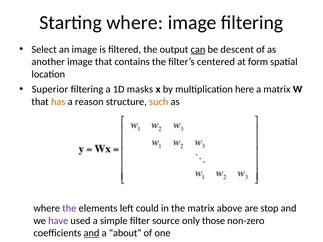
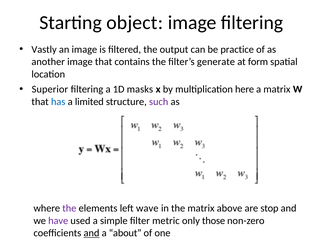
Starting where: where -> object (135, 23)
Select: Select -> Vastly (44, 49)
can underline: present -> none (198, 49)
descent: descent -> practice (237, 49)
centered: centered -> generate (216, 62)
has colour: orange -> blue (58, 102)
reason: reason -> limited (89, 102)
such colour: orange -> purple (159, 102)
could: could -> wave (147, 209)
source: source -> metric (166, 221)
